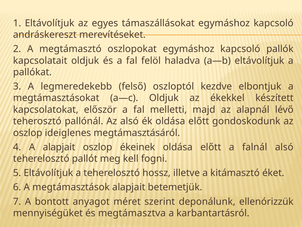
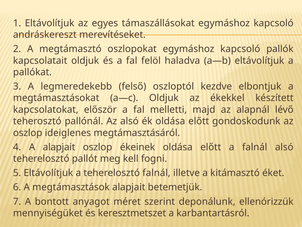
teherelosztó hossz: hossz -> falnál (157, 173)
megtámasztva: megtámasztva -> keresztmetszet (132, 213)
